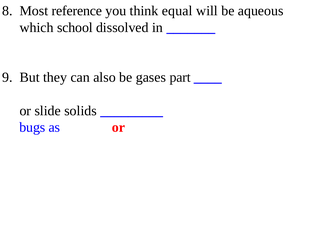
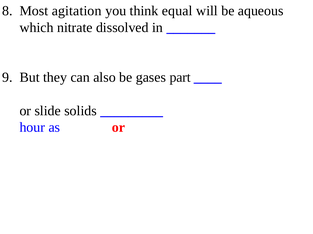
reference: reference -> agitation (77, 11)
school: school -> nitrate (75, 28)
bugs: bugs -> hour (32, 128)
